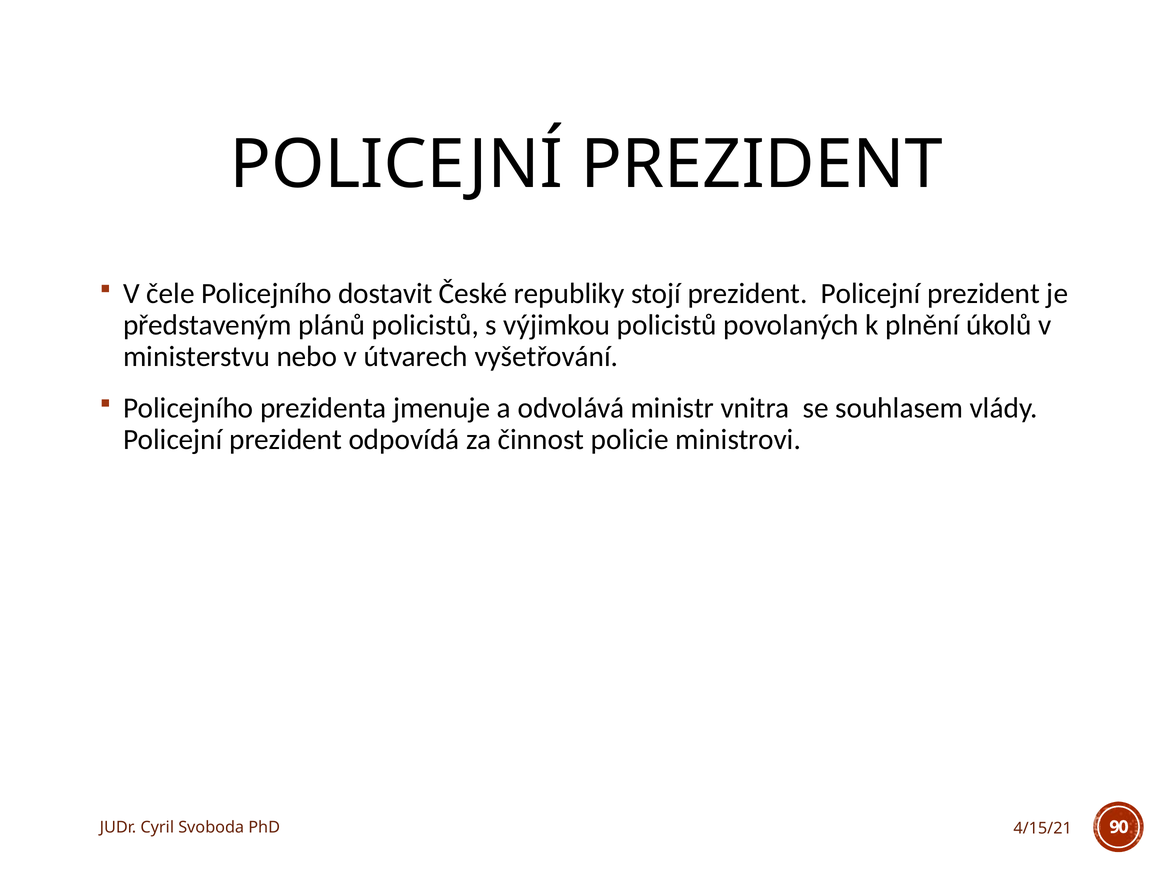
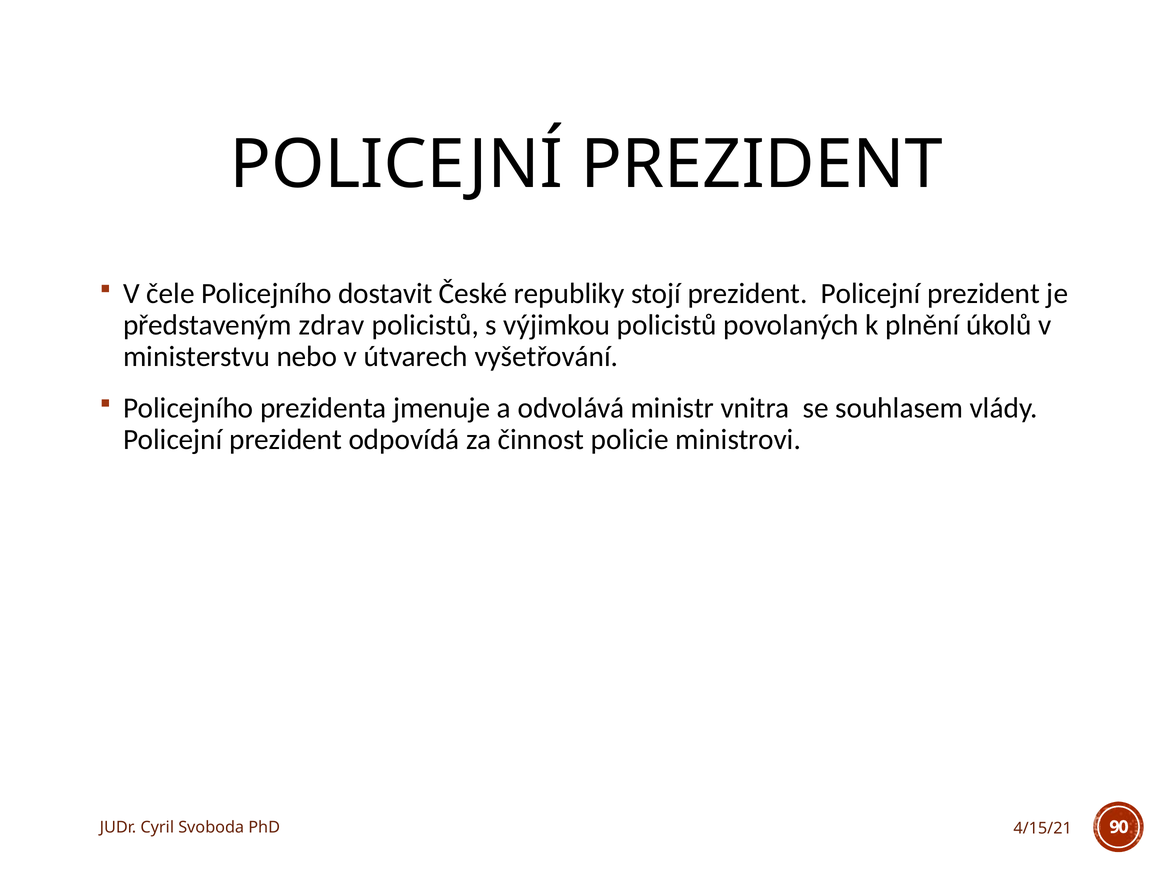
plánů: plánů -> zdrav (331, 325)
